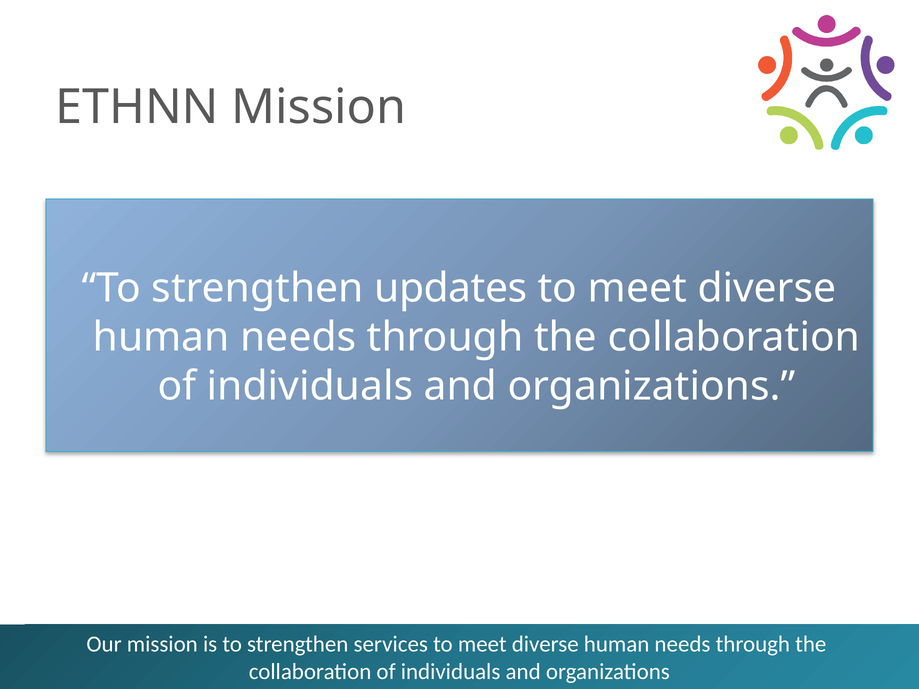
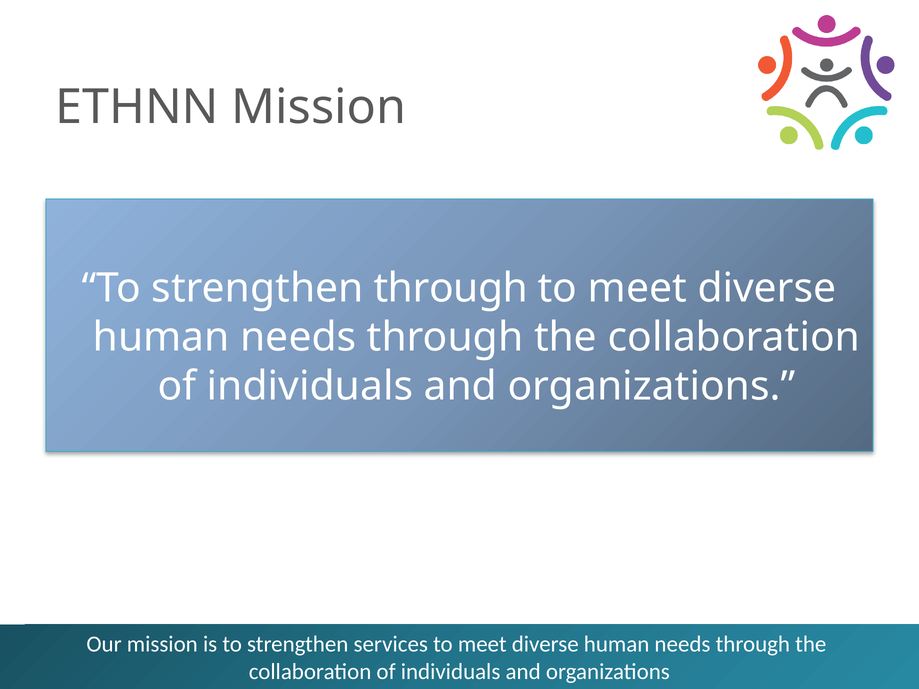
strengthen updates: updates -> through (451, 288)
